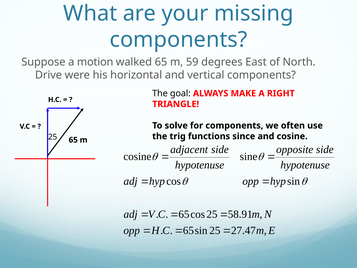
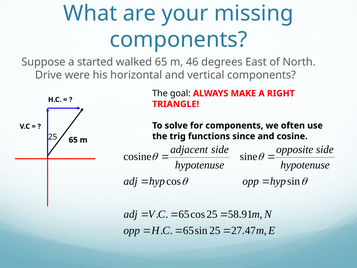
motion: motion -> started (95, 62)
59: 59 -> 46 (192, 62)
